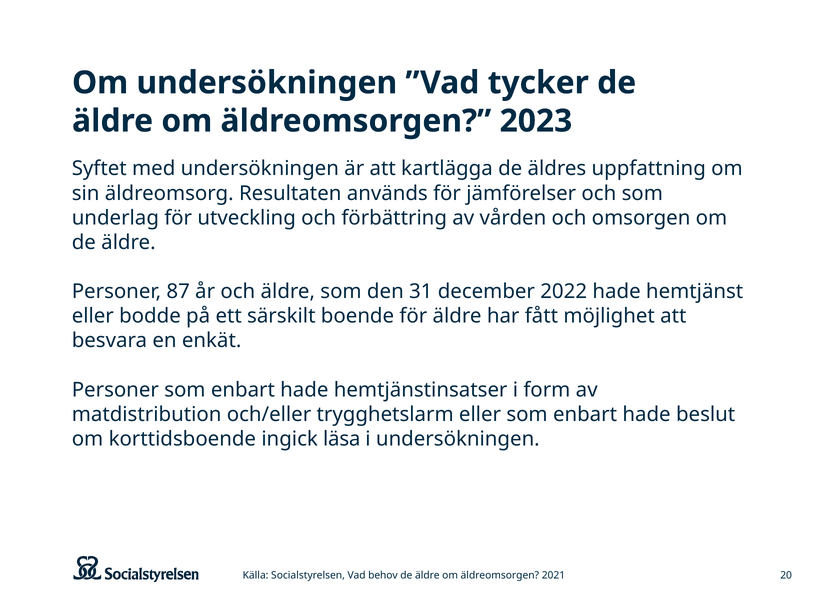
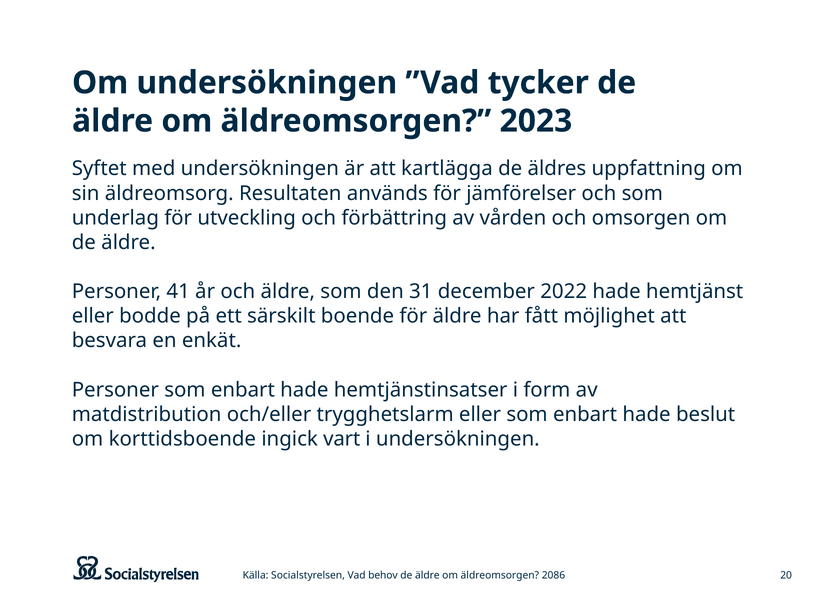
87: 87 -> 41 (178, 292)
läsa: läsa -> vart (342, 439)
2021: 2021 -> 2086 (553, 576)
